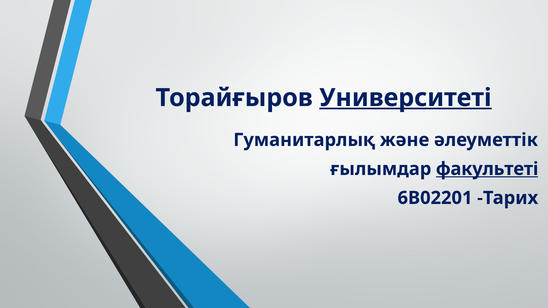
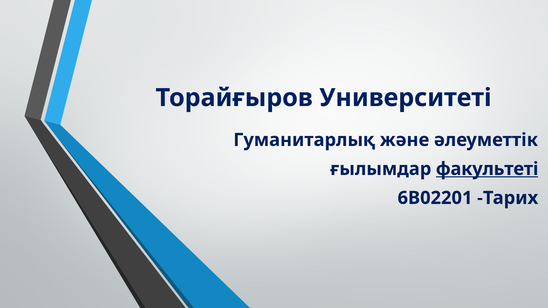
Университеті underline: present -> none (405, 98)
